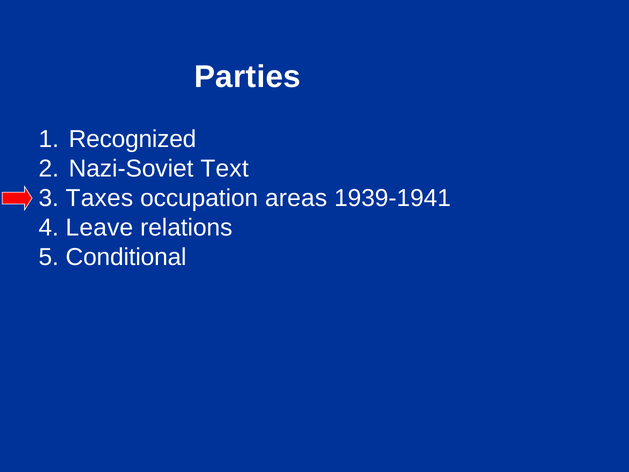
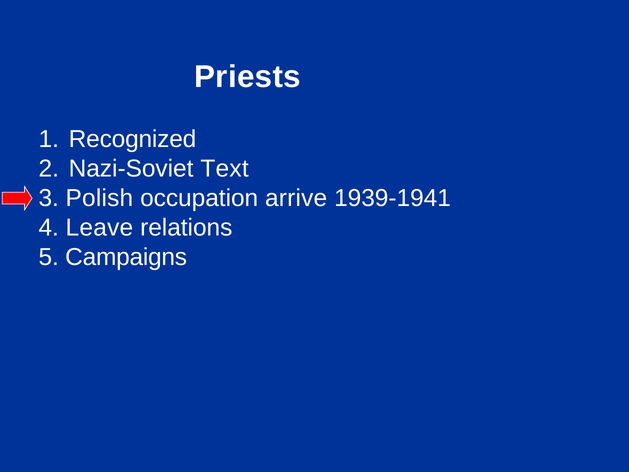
Parties: Parties -> Priests (248, 77)
Taxes: Taxes -> Polish (99, 198)
areas: areas -> arrive (296, 198)
Conditional: Conditional -> Campaigns (126, 257)
